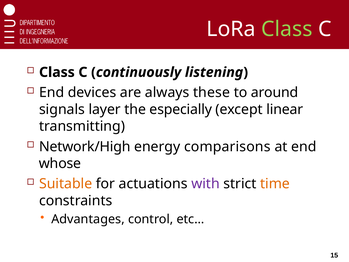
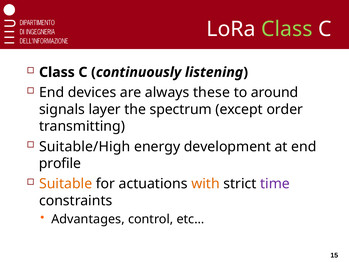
especially: especially -> spectrum (181, 109)
linear: linear -> order (285, 109)
Network/High: Network/High -> Suitable/High (85, 146)
comparisons: comparisons -> development (227, 146)
whose: whose -> profile (60, 163)
with colour: purple -> orange (205, 184)
time colour: orange -> purple (275, 184)
